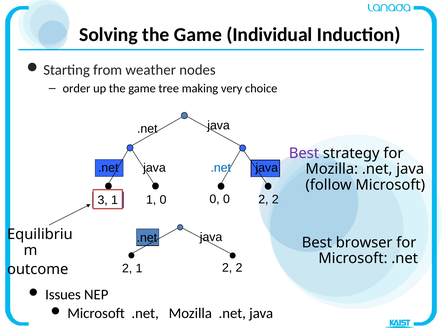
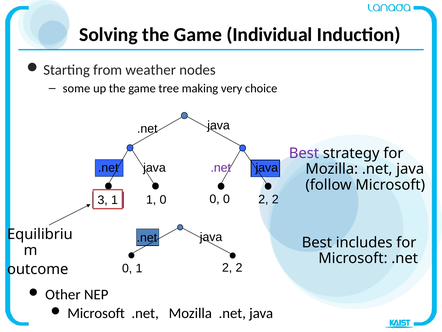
order: order -> some (76, 88)
.net colour: blue -> purple (221, 168)
browser: browser -> includes (364, 242)
2: 2 -> 0 (127, 268)
Issues: Issues -> Other (63, 294)
